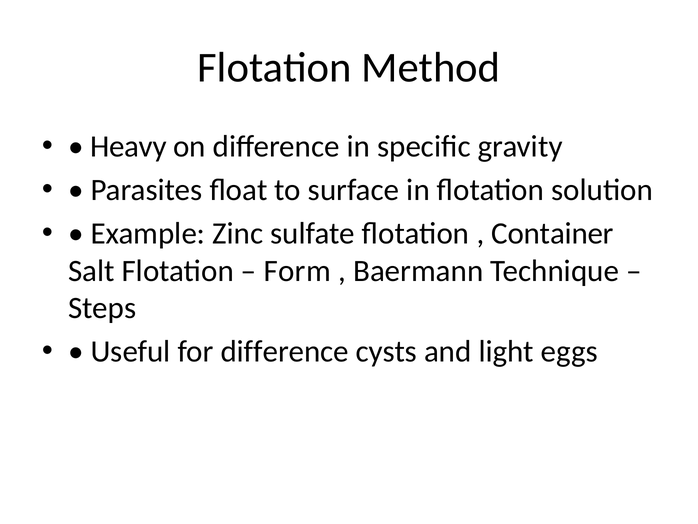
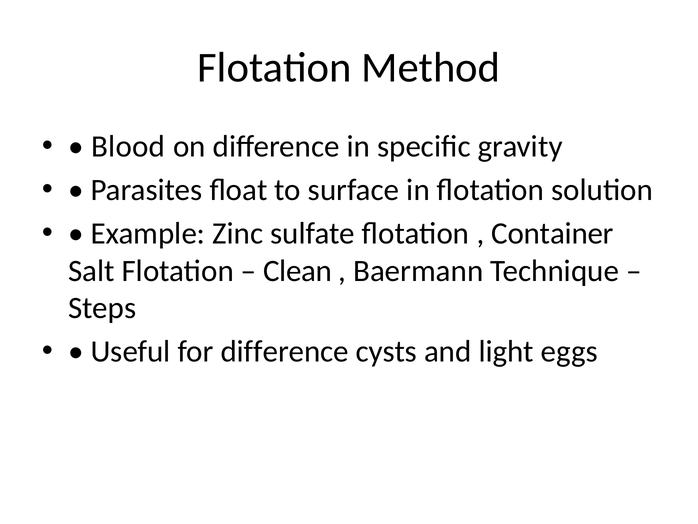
Heavy: Heavy -> Blood (128, 146)
Form: Form -> Clean (298, 271)
